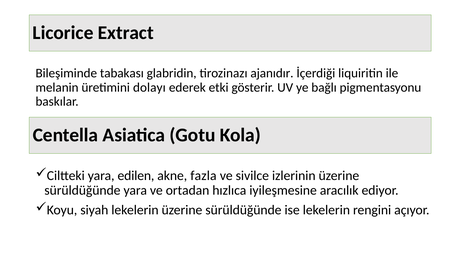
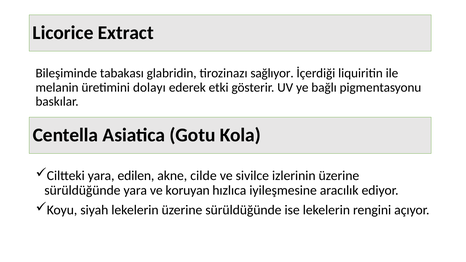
ajanıdır: ajanıdır -> sağlıyor (272, 73)
fazla: fazla -> cilde (203, 176)
ortadan: ortadan -> koruyan (188, 191)
